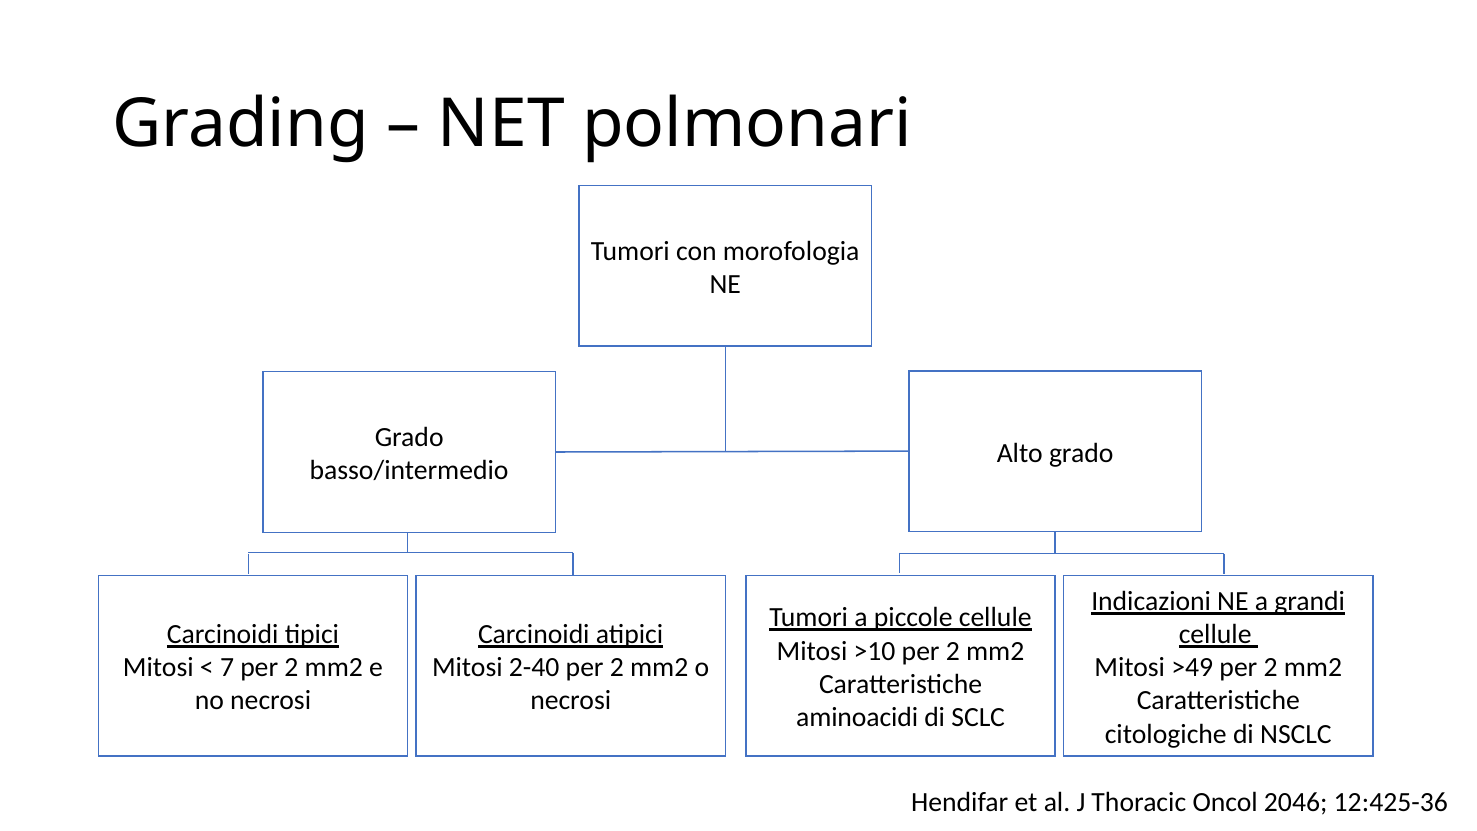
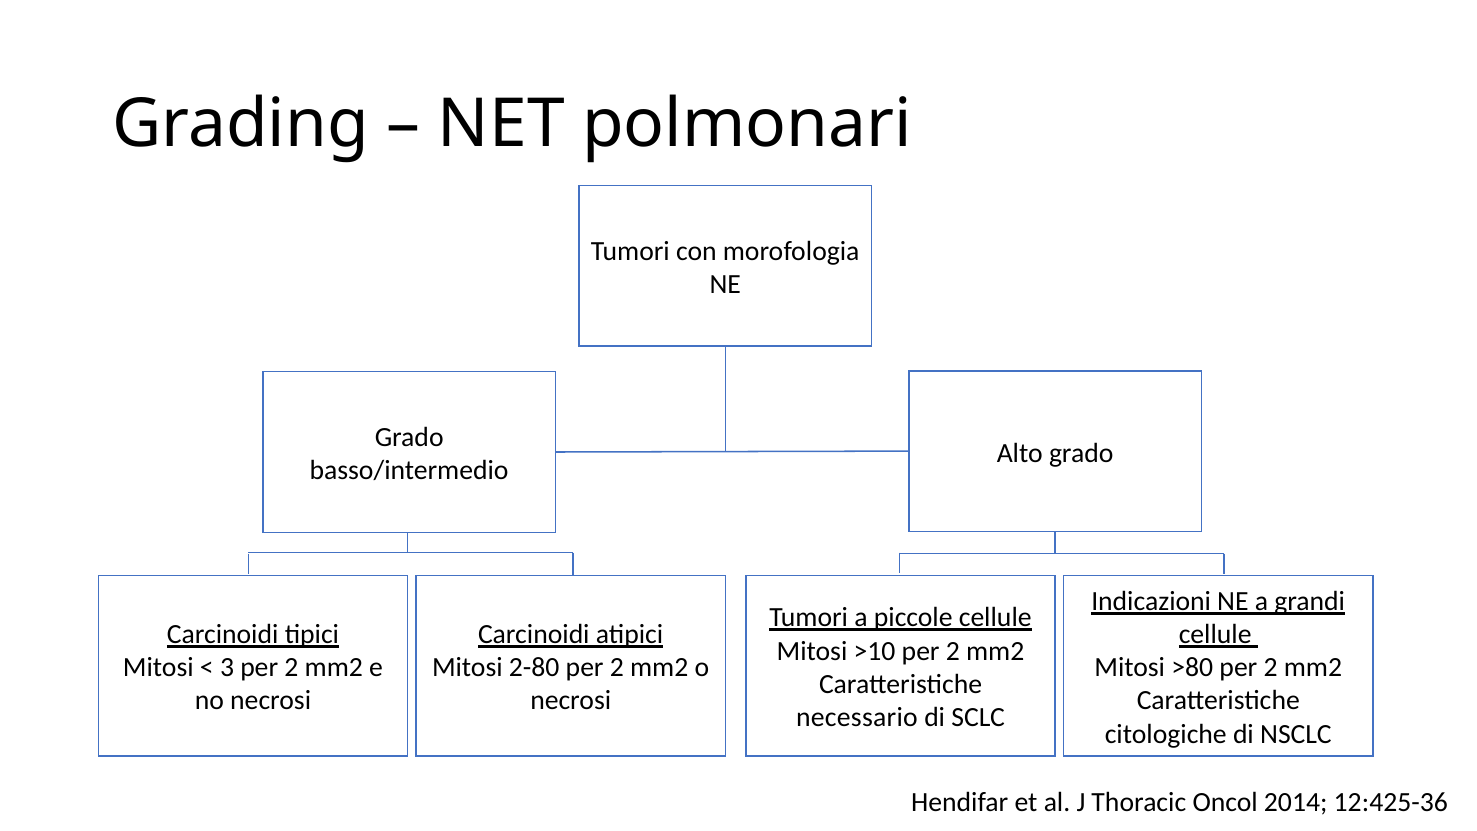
7: 7 -> 3 (227, 667)
2-40: 2-40 -> 2-80 (534, 667)
>49: >49 -> >80 (1192, 667)
aminoacidi: aminoacidi -> necessario (857, 717)
2046: 2046 -> 2014 (1296, 802)
